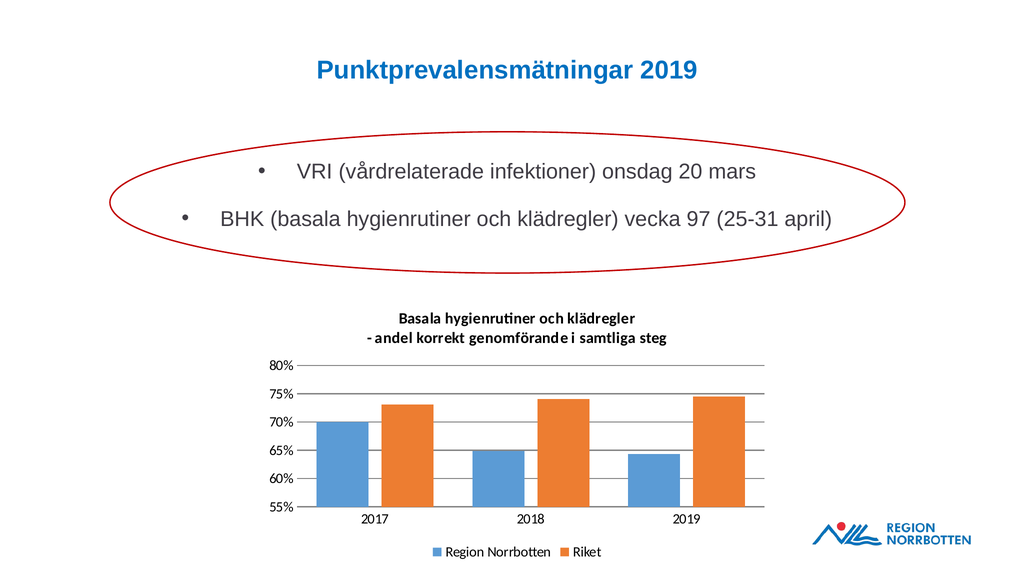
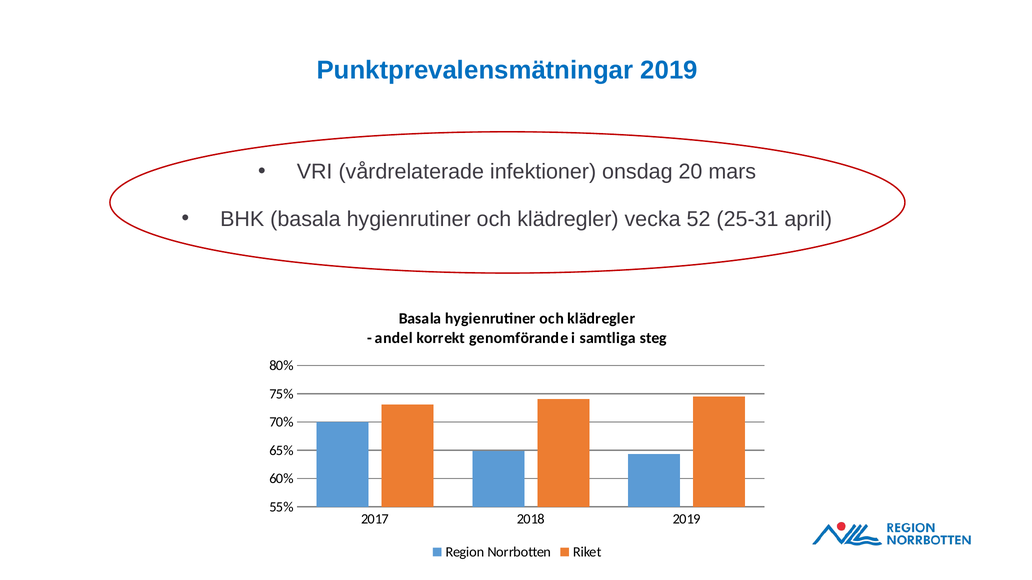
97: 97 -> 52 (699, 219)
